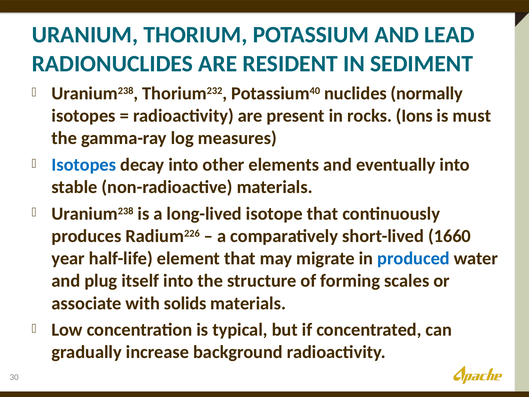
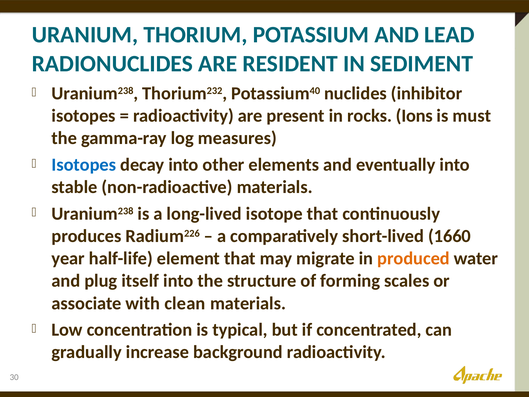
normally: normally -> inhibitor (427, 93)
produced colour: blue -> orange (414, 258)
solids: solids -> clean (185, 303)
